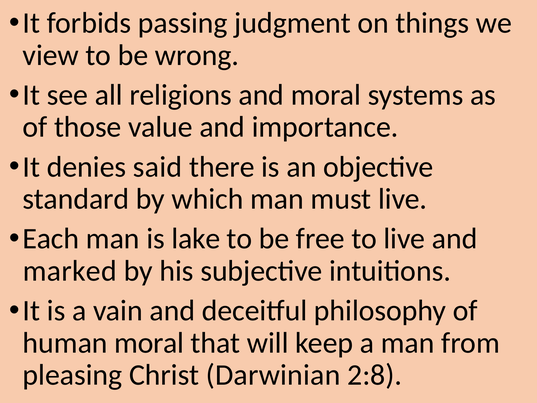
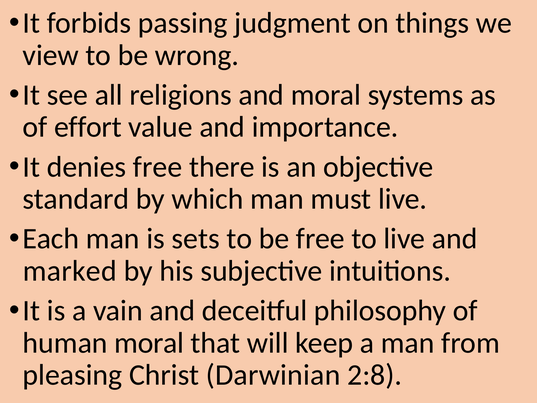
those: those -> effort (88, 127)
denies said: said -> free (158, 167)
lake: lake -> sets (196, 239)
